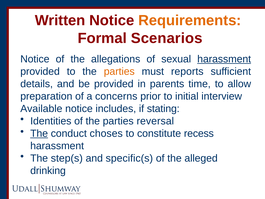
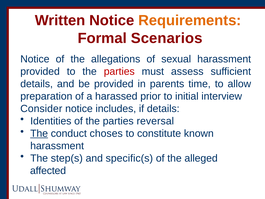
harassment underline: present -> none (224, 59)
parties colour: orange -> red (119, 71)
reports: reports -> assess (187, 71)
concerns: concerns -> harassed (116, 96)
Available: Available -> Consider (41, 109)
if stating: stating -> details (163, 109)
recess: recess -> known (199, 133)
drinking: drinking -> affected (48, 170)
